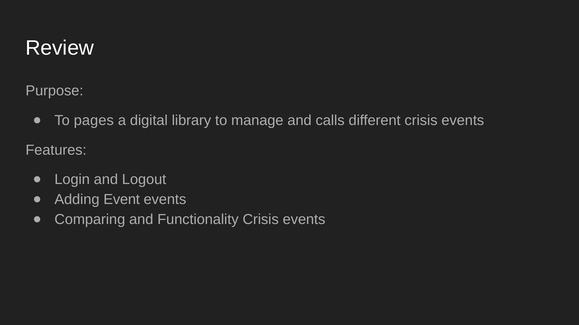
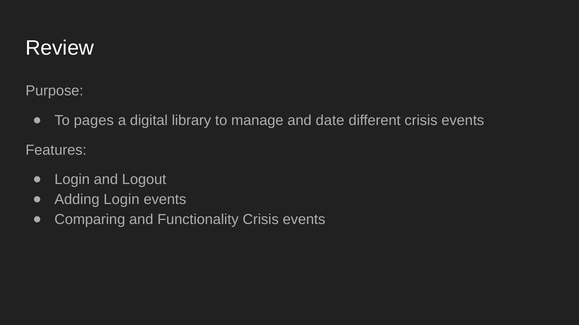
calls: calls -> date (330, 121)
Adding Event: Event -> Login (121, 200)
